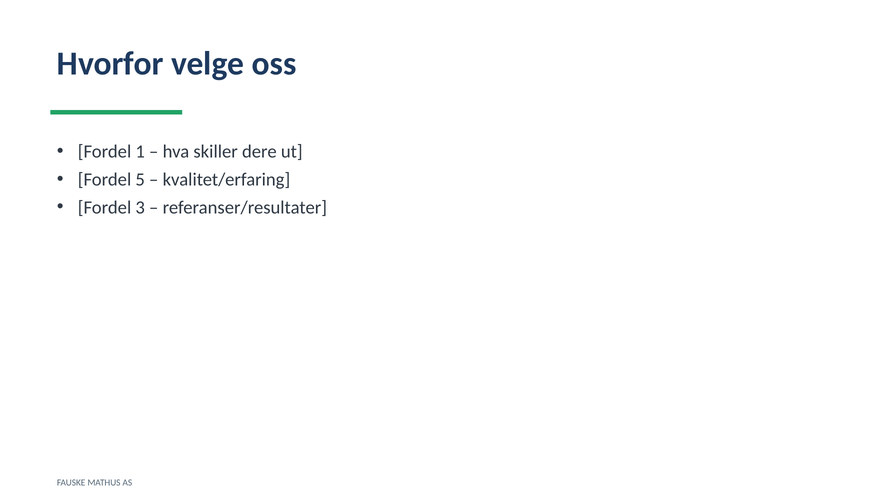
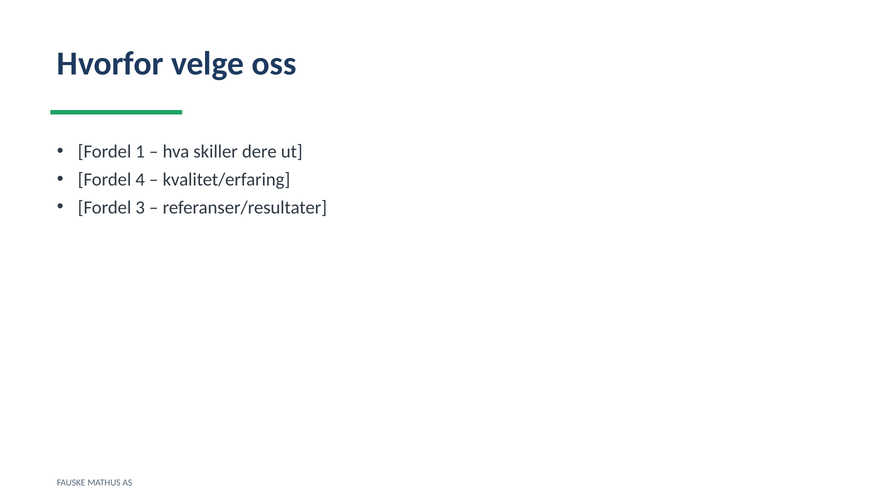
5: 5 -> 4 (140, 179)
